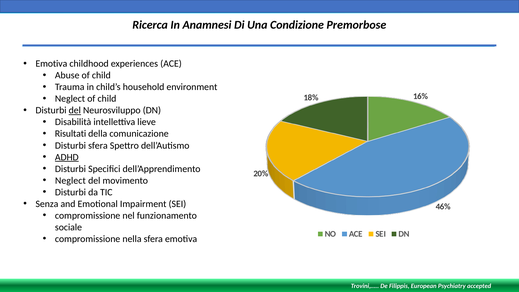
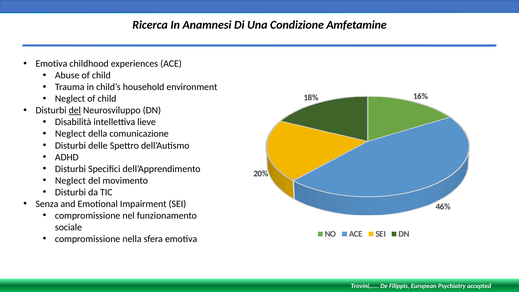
Premorbose: Premorbose -> Amfetamine (356, 25)
Risultati: Risultati -> Neglect (70, 134)
Disturbi sfera: sfera -> delle (98, 145)
ADHD underline: present -> none (67, 157)
